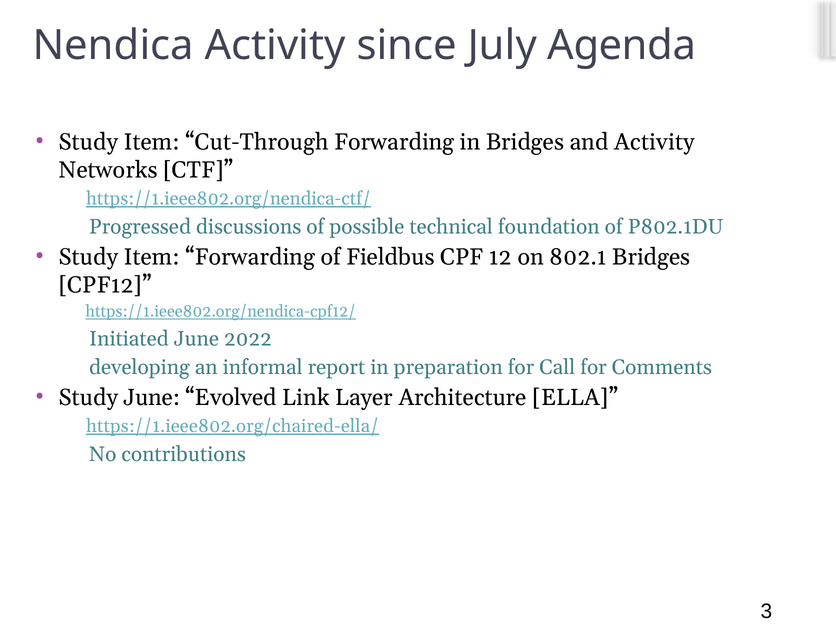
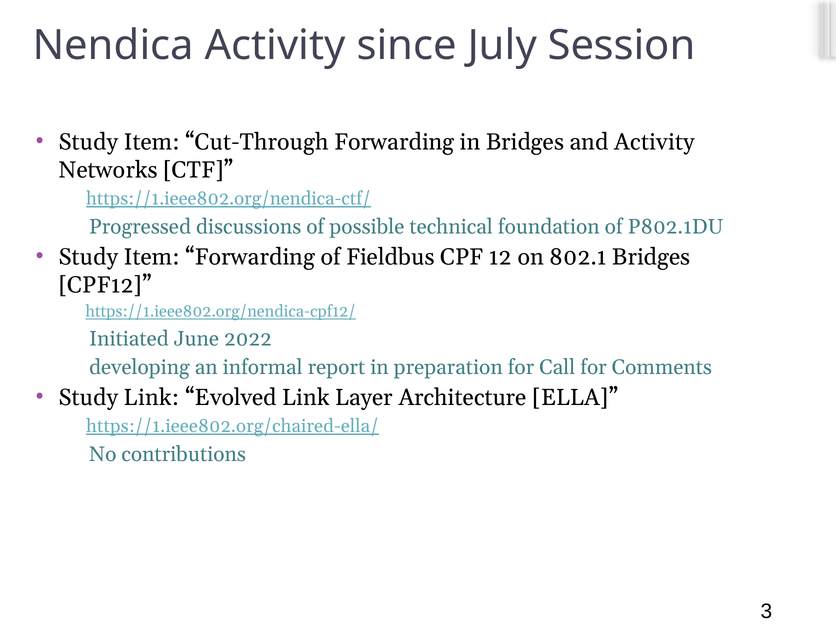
Agenda: Agenda -> Session (622, 45)
Study June: June -> Link (152, 398)
